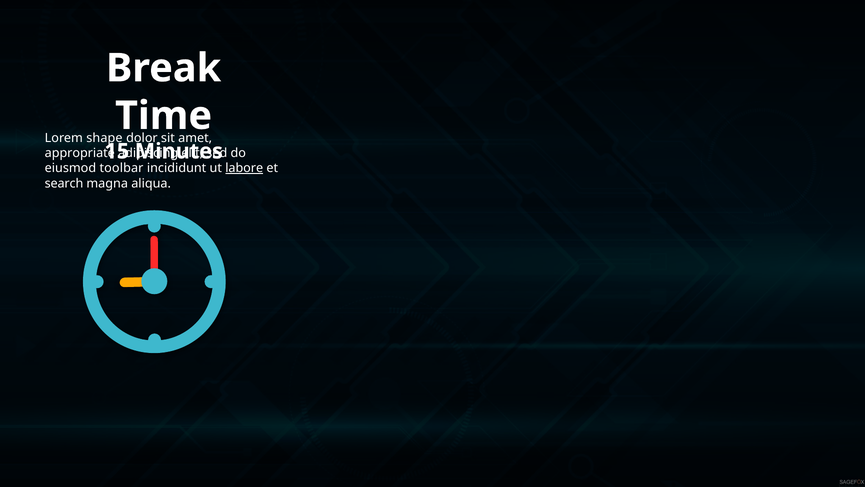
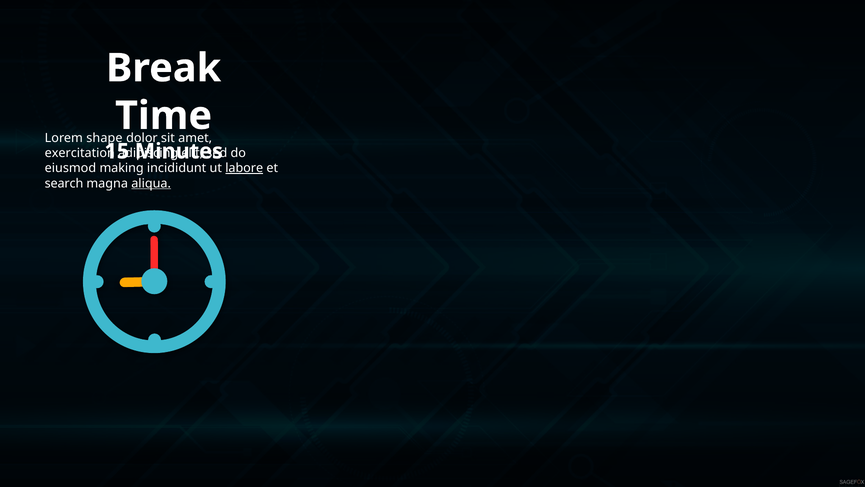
appropriate: appropriate -> exercitation (80, 153)
toolbar: toolbar -> making (122, 168)
aliqua underline: none -> present (151, 183)
